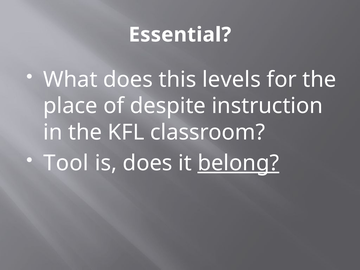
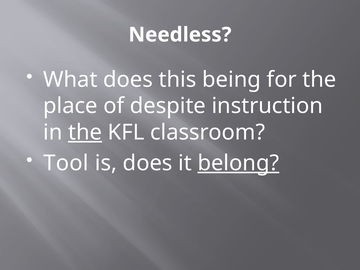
Essential: Essential -> Needless (180, 35)
levels: levels -> being (232, 80)
the underline: none -> present (85, 132)
